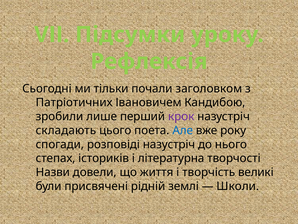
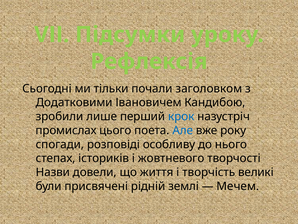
Патріотичних: Патріотичних -> Додатковими (74, 102)
крок colour: purple -> blue (181, 116)
складають: складають -> промислах (66, 130)
розповіді назустріч: назустріч -> особливу (169, 144)
літературна: літературна -> жовтневого (171, 158)
Школи: Школи -> Мечем (238, 186)
